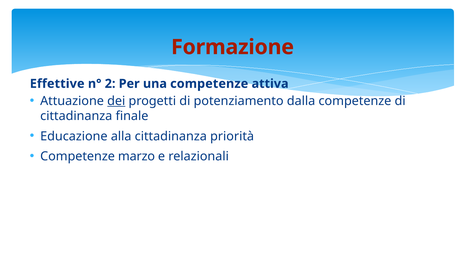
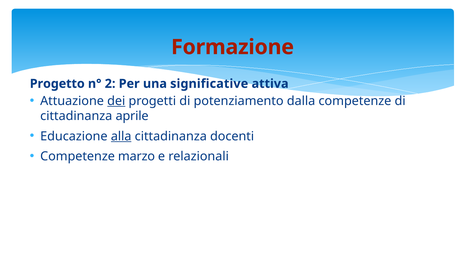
Effettive: Effettive -> Progetto (57, 84)
una competenze: competenze -> significative (209, 84)
finale: finale -> aprile (132, 116)
alla underline: none -> present (121, 136)
priorità: priorità -> docenti (232, 136)
